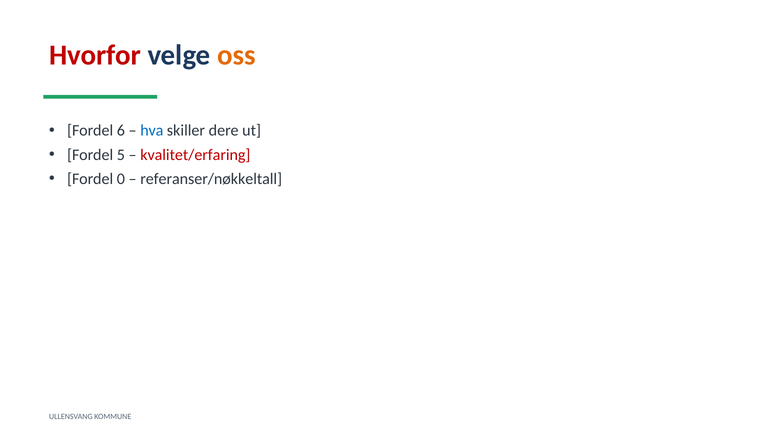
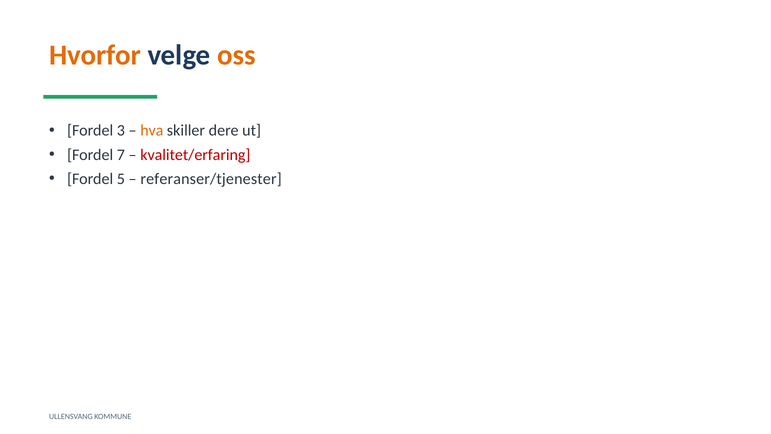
Hvorfor colour: red -> orange (95, 55)
6: 6 -> 3 (121, 131)
hva colour: blue -> orange (152, 131)
5: 5 -> 7 (121, 155)
0: 0 -> 5 (121, 179)
referanser/nøkkeltall: referanser/nøkkeltall -> referanser/tjenester (211, 179)
